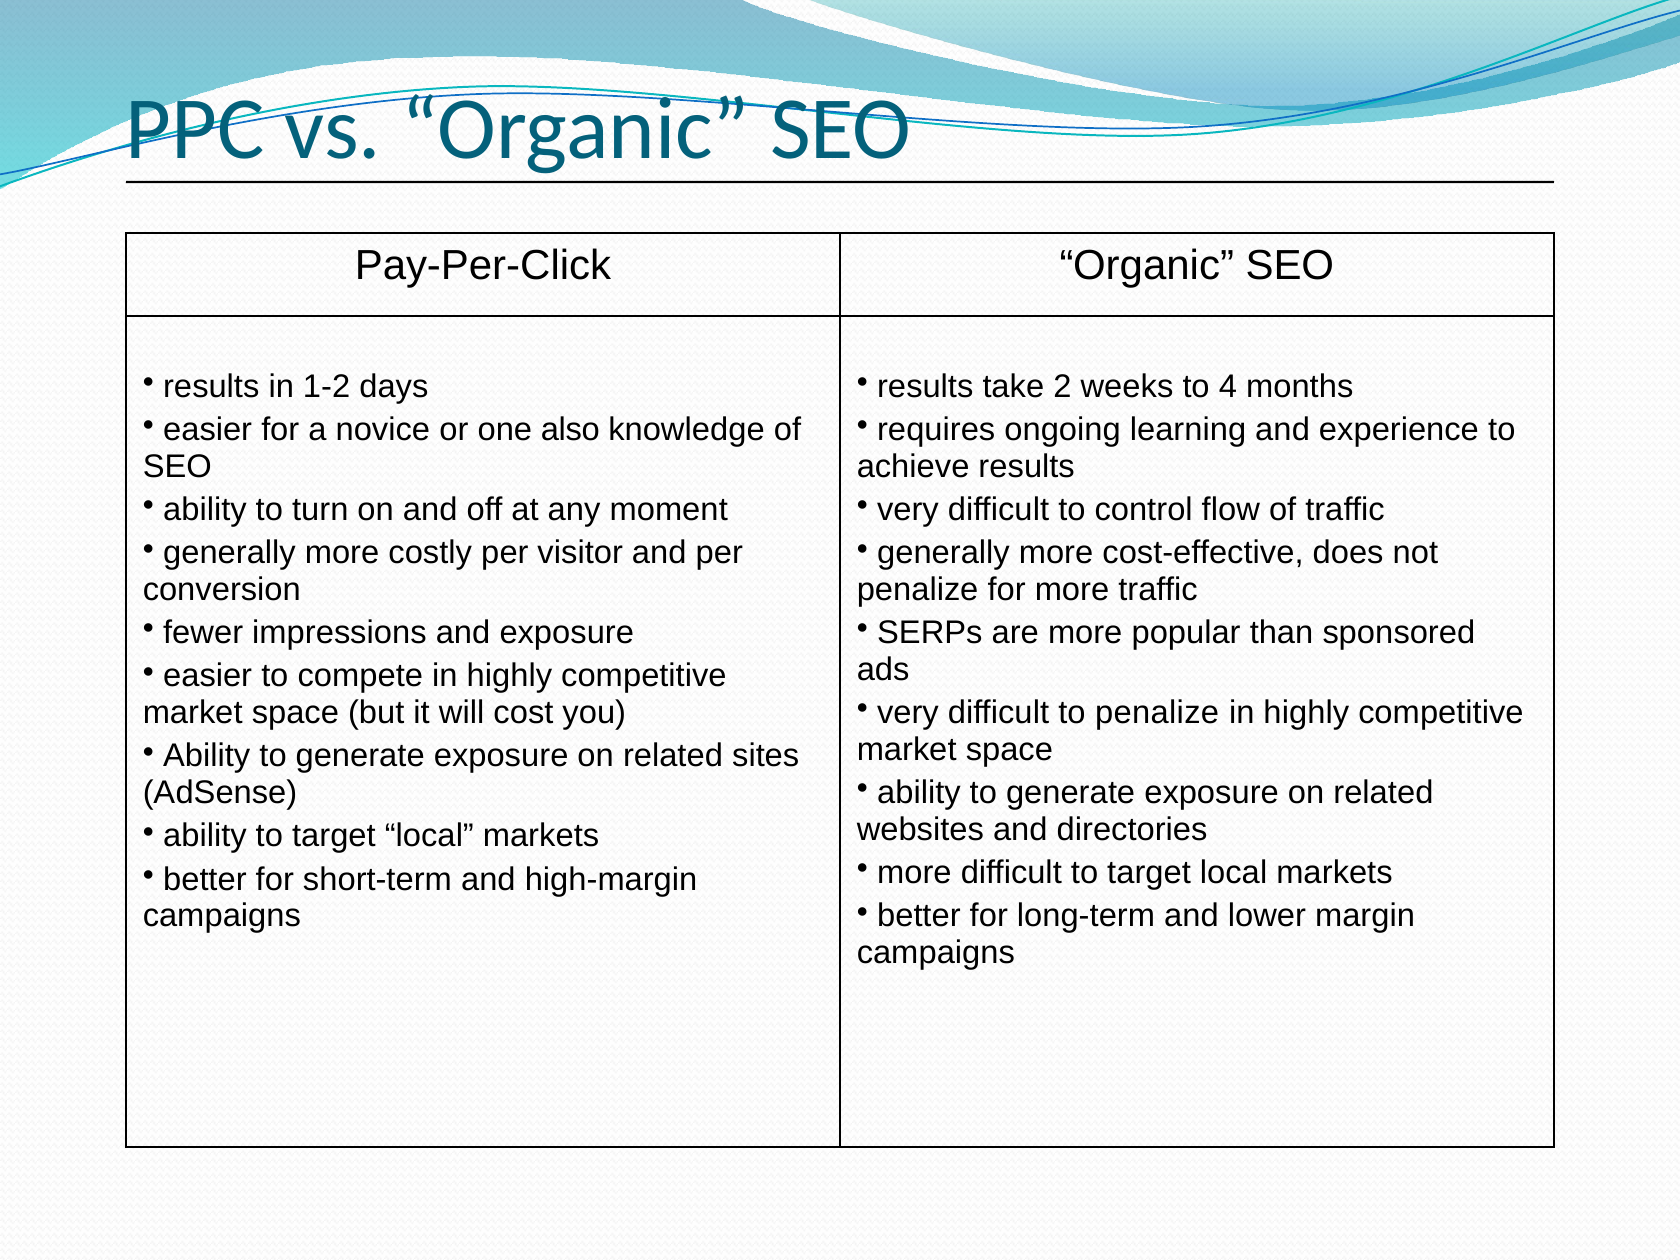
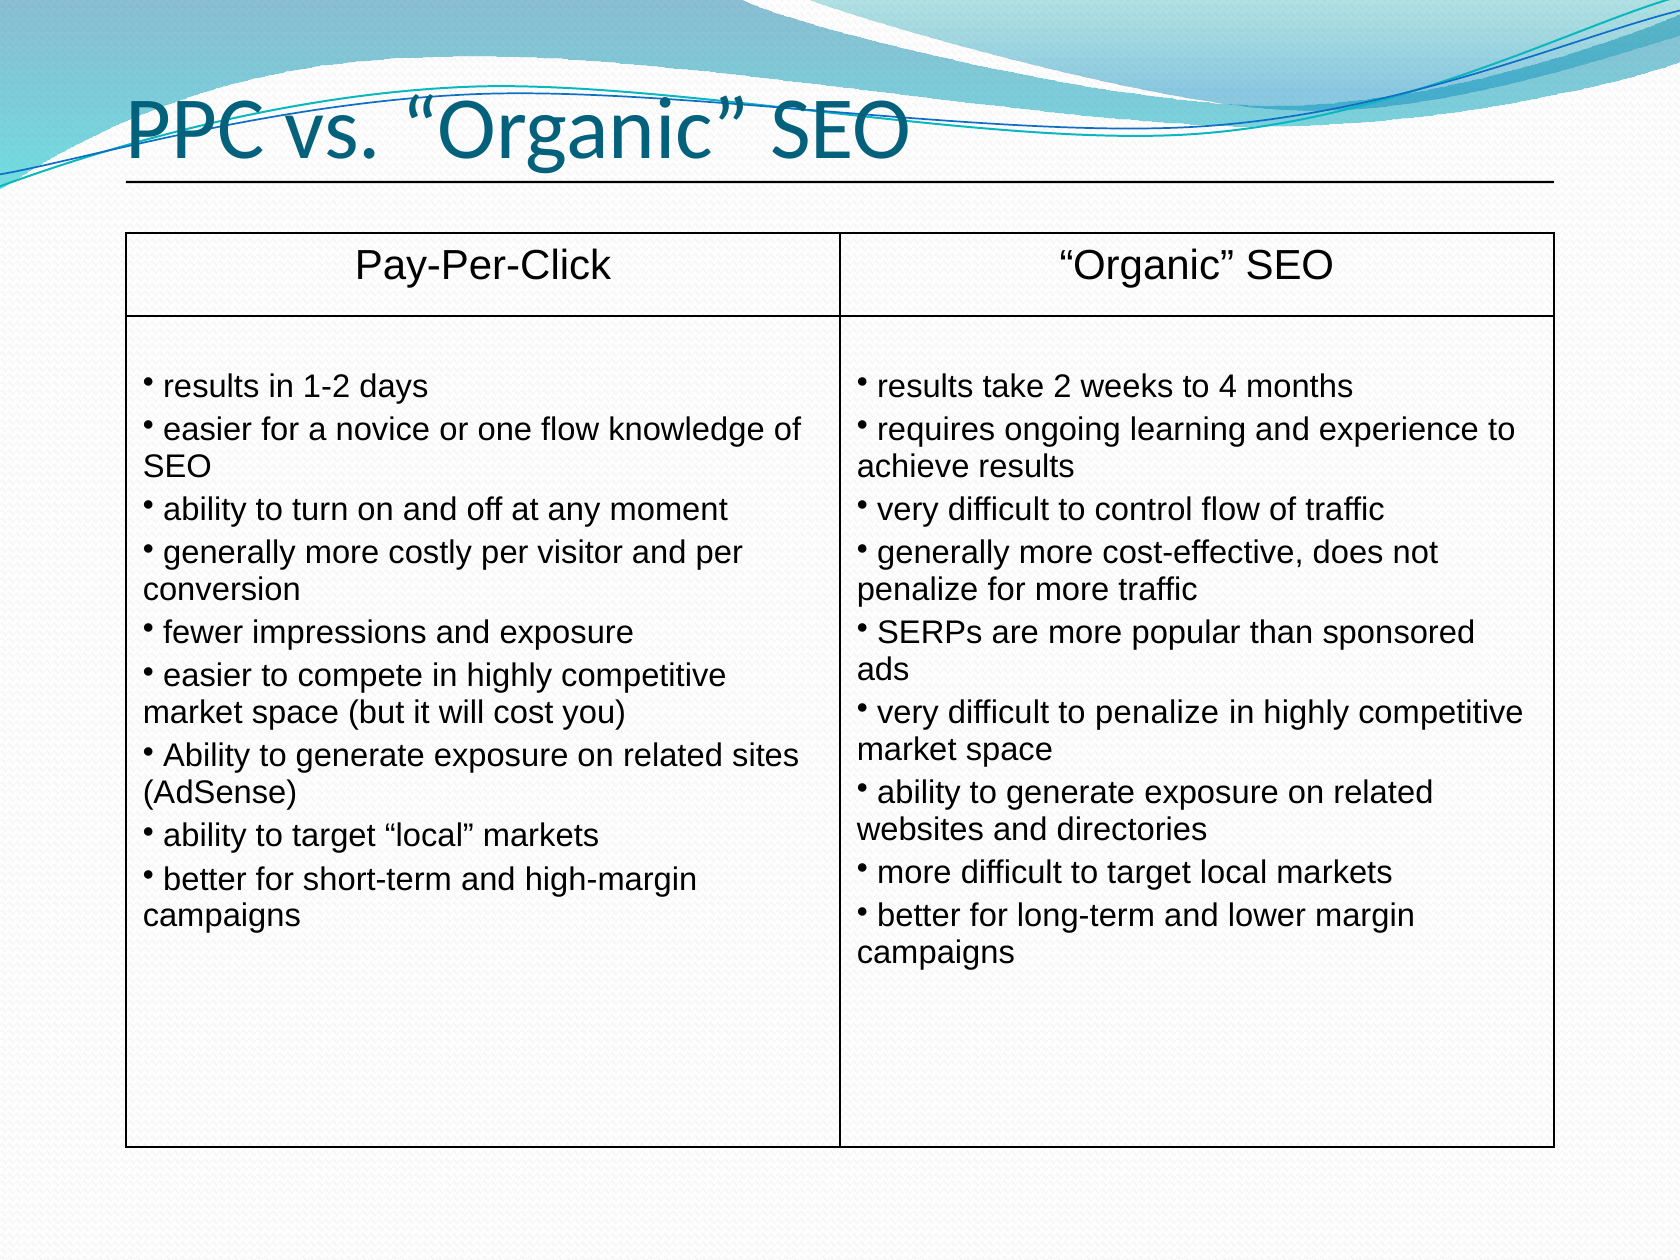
one also: also -> flow (570, 430)
